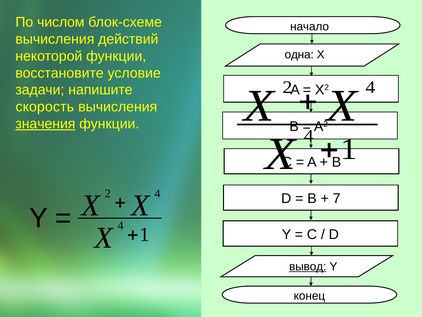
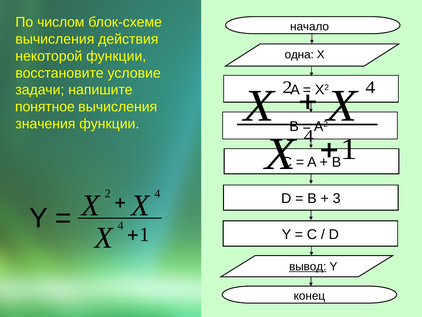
действий: действий -> действия (128, 39)
скорость: скорость -> понятное (45, 107)
значения underline: present -> none (45, 124)
7: 7 -> 3 (337, 198)
